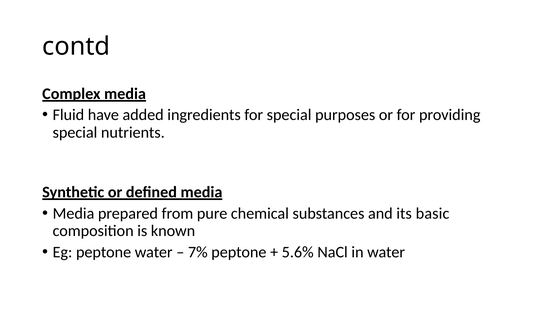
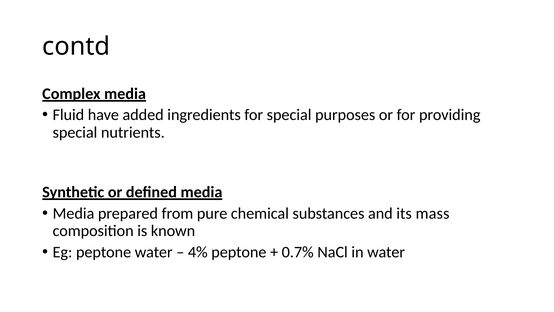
basic: basic -> mass (433, 213)
7%: 7% -> 4% (198, 252)
5.6%: 5.6% -> 0.7% (298, 252)
